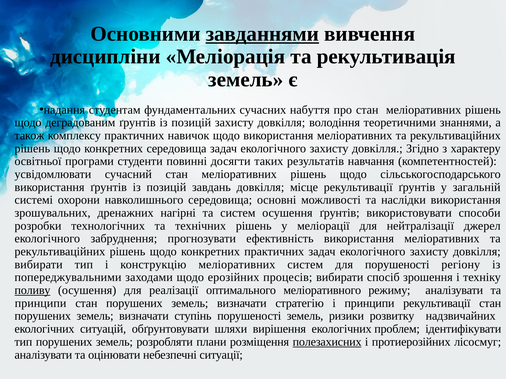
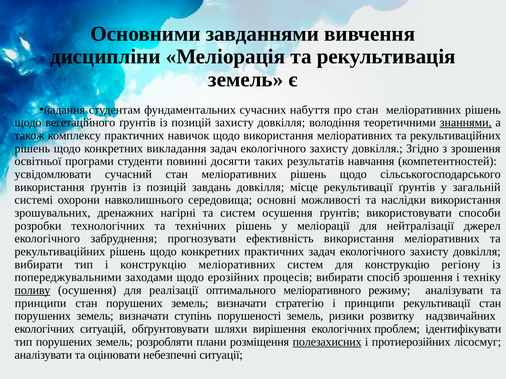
завданнями underline: present -> none (262, 34)
деградованим: деградованим -> вегетаційного (80, 123)
знаннями underline: none -> present (466, 123)
конкретних середовища: середовища -> викладання (176, 149)
з характеру: характеру -> зрошення (476, 149)
для порушеності: порушеності -> конструкцію (397, 265)
